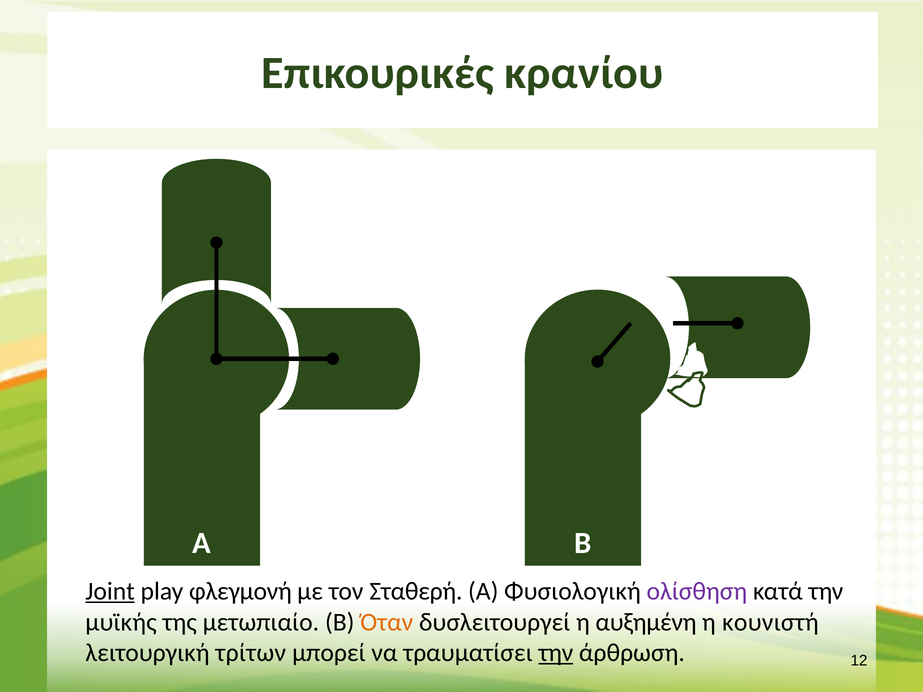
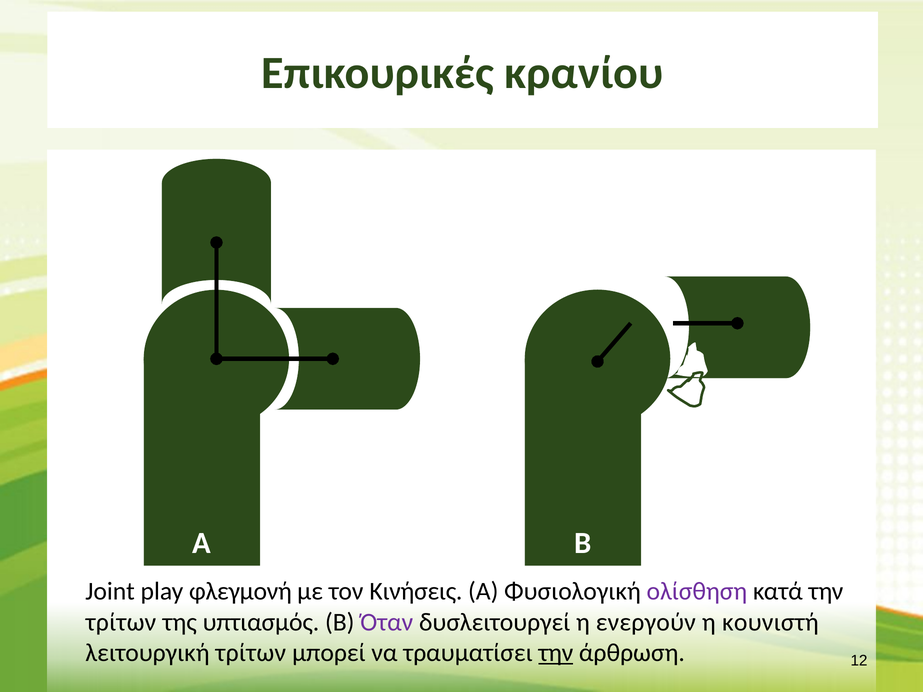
Joint underline: present -> none (110, 592)
Σταθερή: Σταθερή -> Κινήσεις (416, 592)
μυϊκής: μυϊκής -> τρίτων (121, 622)
μετωπιαίο: μετωπιαίο -> υπτιασμός (261, 622)
Όταν colour: orange -> purple (387, 622)
αυξημένη: αυξημένη -> ενεργούν (646, 622)
